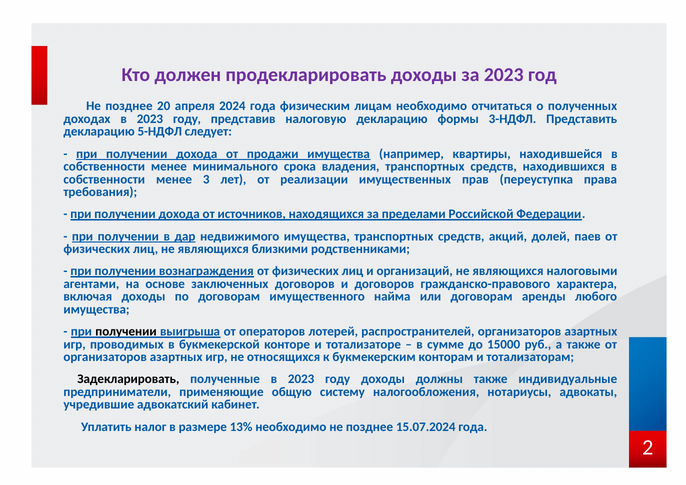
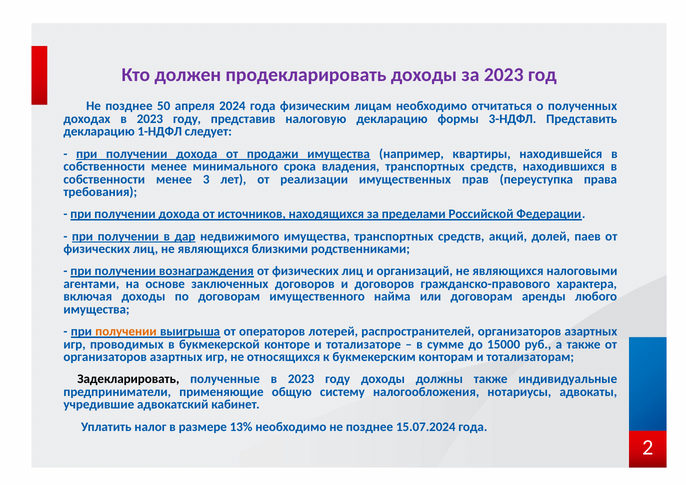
20: 20 -> 50 (164, 106)
5-НДФЛ: 5-НДФЛ -> 1-НДФЛ (160, 132)
получении colour: black -> orange (126, 332)
